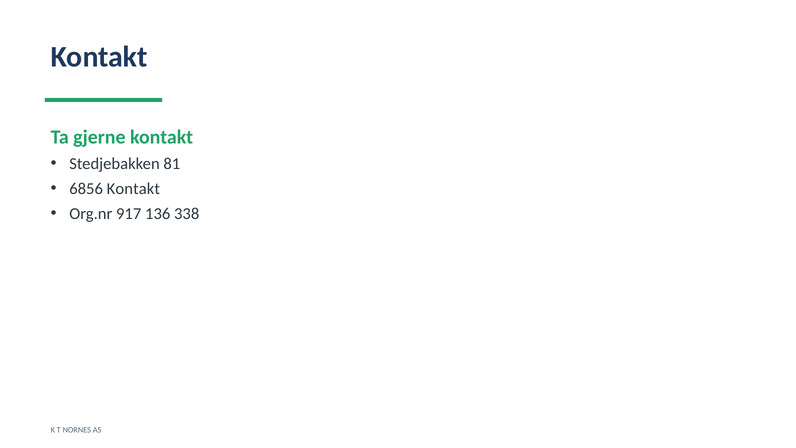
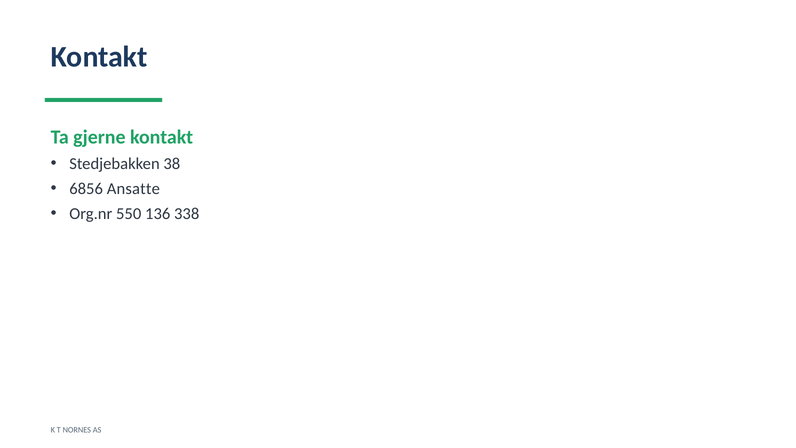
81: 81 -> 38 (172, 164)
6856 Kontakt: Kontakt -> Ansatte (133, 189)
917: 917 -> 550 (129, 213)
